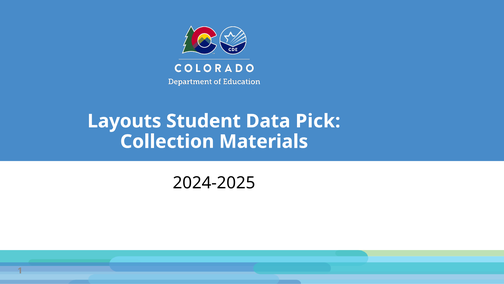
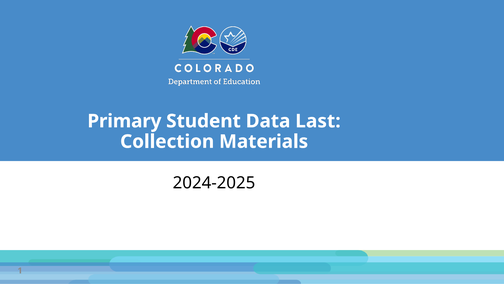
Layouts: Layouts -> Primary (124, 121)
Pick: Pick -> Last (318, 121)
